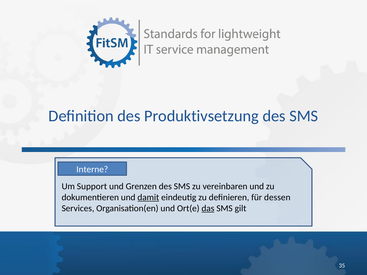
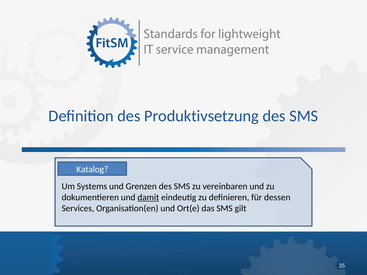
Interne: Interne -> Katalog (92, 169)
Support: Support -> Systems (92, 186)
das underline: present -> none (208, 209)
